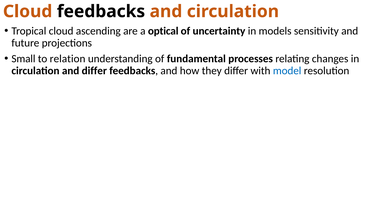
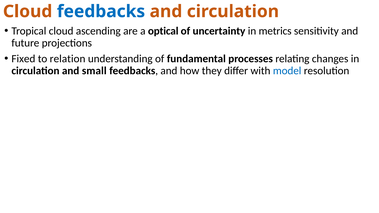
feedbacks colour: black -> blue (101, 11)
models: models -> metrics (275, 31)
Small: Small -> Fixed (23, 59)
and differ: differ -> small (94, 71)
